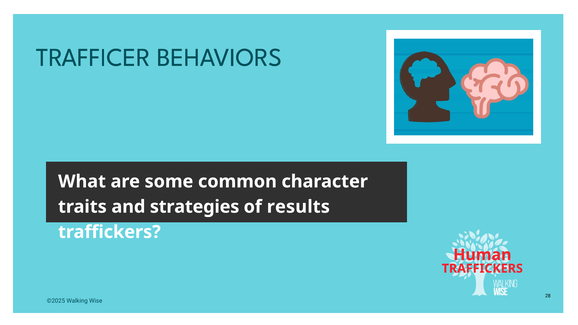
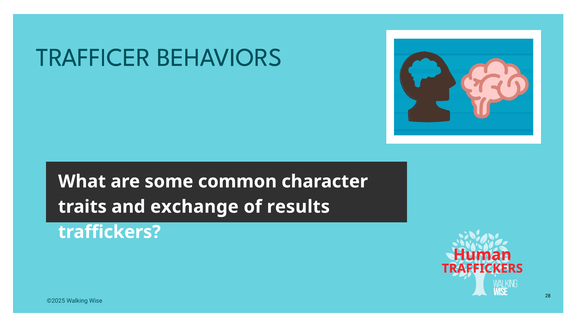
strategies: strategies -> exchange (194, 207)
